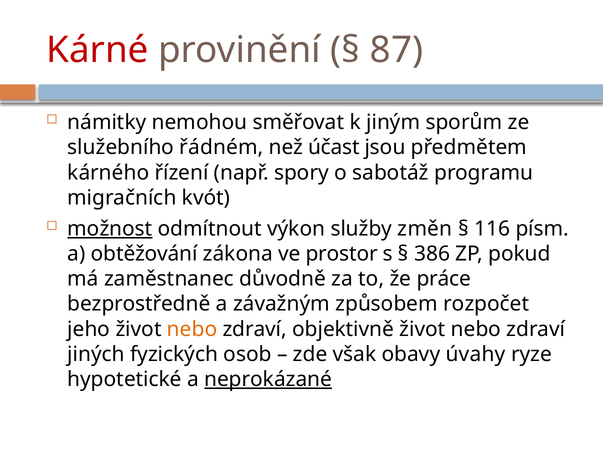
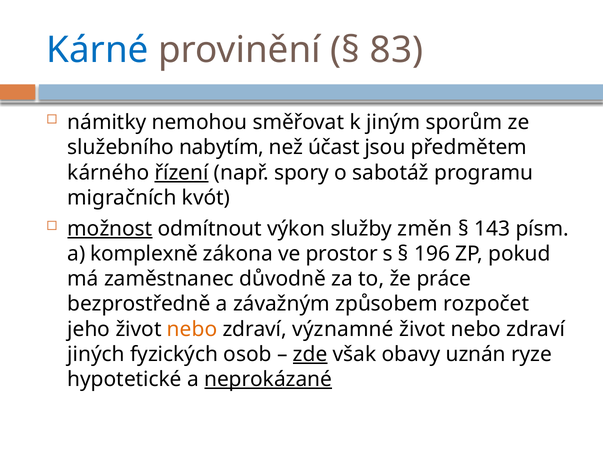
Kárné colour: red -> blue (97, 50)
87: 87 -> 83 (397, 50)
řádném: řádném -> nabytím (222, 148)
řízení underline: none -> present (182, 173)
116: 116 -> 143 (492, 229)
obtěžování: obtěžování -> komplexně (144, 254)
386: 386 -> 196 (432, 254)
objektivně: objektivně -> významné (343, 329)
zde underline: none -> present (310, 354)
úvahy: úvahy -> uznán (476, 354)
